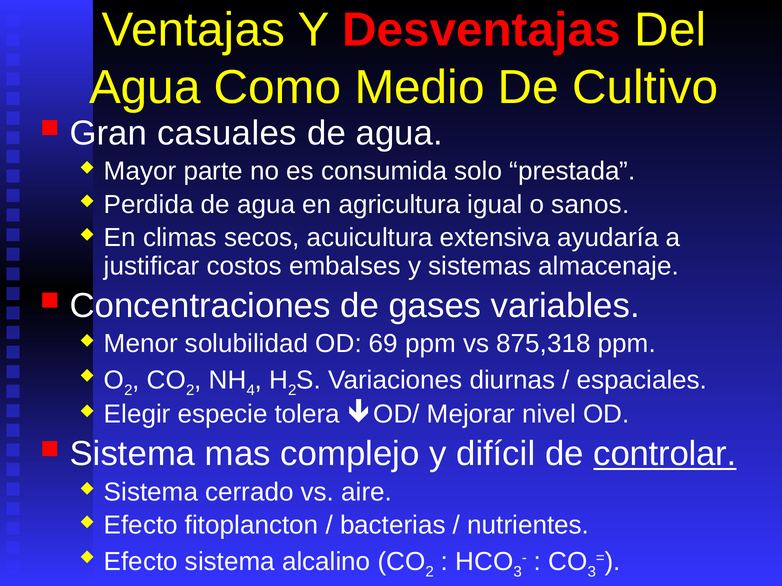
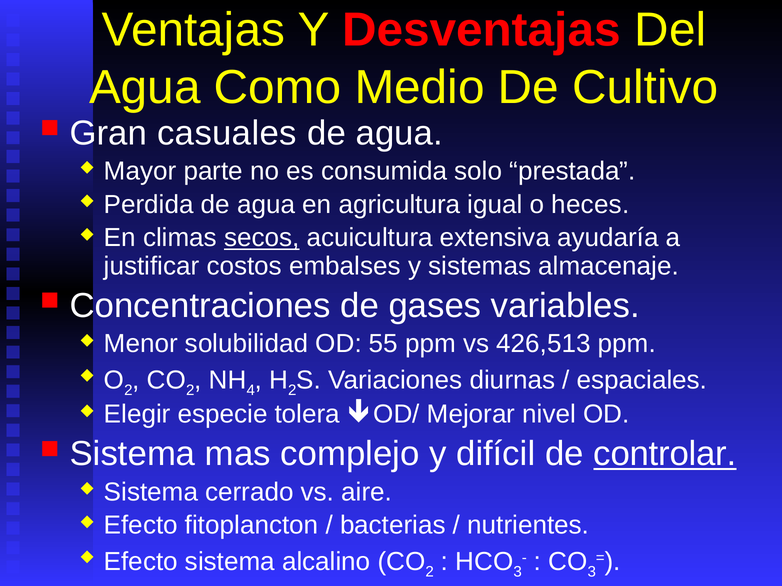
sanos: sanos -> heces (590, 205)
secos underline: none -> present (262, 238)
69: 69 -> 55 (383, 344)
875,318: 875,318 -> 426,513 (543, 344)
